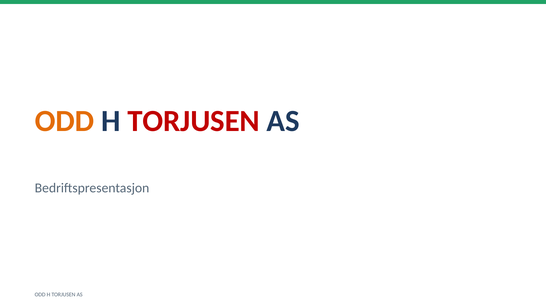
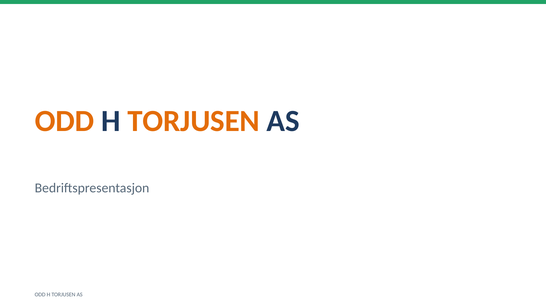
TORJUSEN colour: red -> orange (194, 121)
